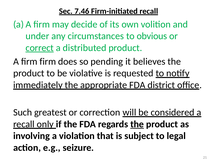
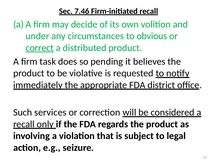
firm firm: firm -> task (48, 62)
greatest: greatest -> services (50, 112)
the underline: present -> none (137, 124)
